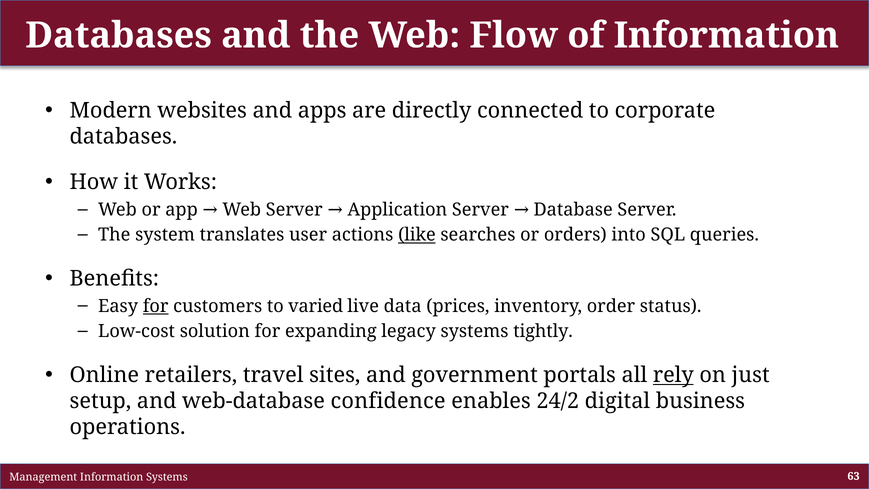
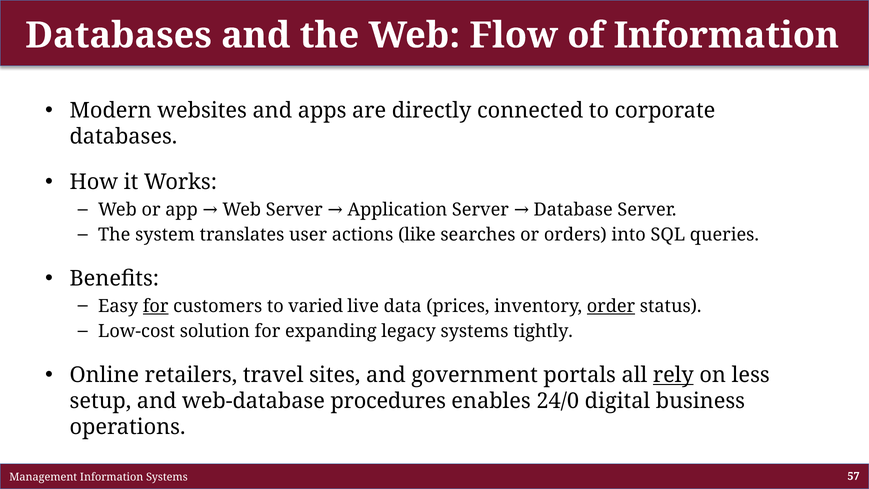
like underline: present -> none (417, 235)
order underline: none -> present (611, 306)
just: just -> less (751, 375)
confidence: confidence -> procedures (388, 401)
24/2: 24/2 -> 24/0 (558, 401)
63: 63 -> 57 (854, 476)
